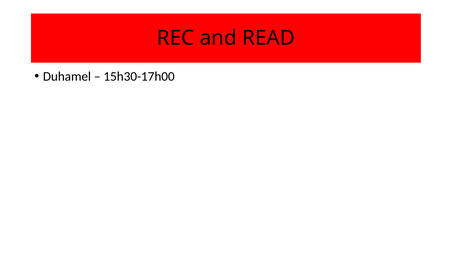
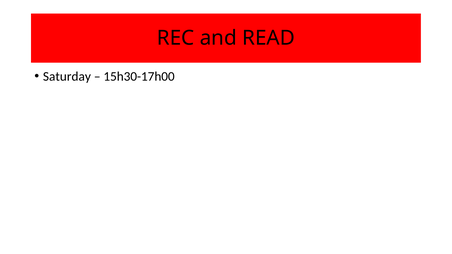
Duhamel: Duhamel -> Saturday (67, 76)
